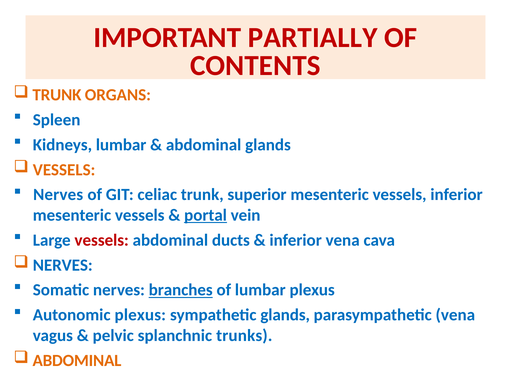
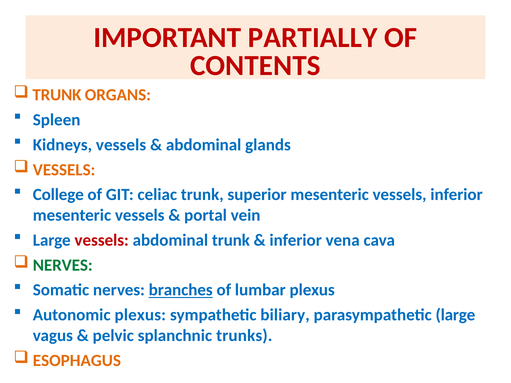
Kidneys lumbar: lumbar -> vessels (121, 145)
Nerves: Nerves -> College (58, 195)
portal underline: present -> none (206, 215)
abdominal ducts: ducts -> trunk (231, 240)
NERVES colour: blue -> green (63, 265)
sympathetic glands: glands -> biliary (285, 315)
parasympathetic vena: vena -> large (455, 315)
ABDOMINAL: ABDOMINAL -> ESOPHAGUS (77, 361)
